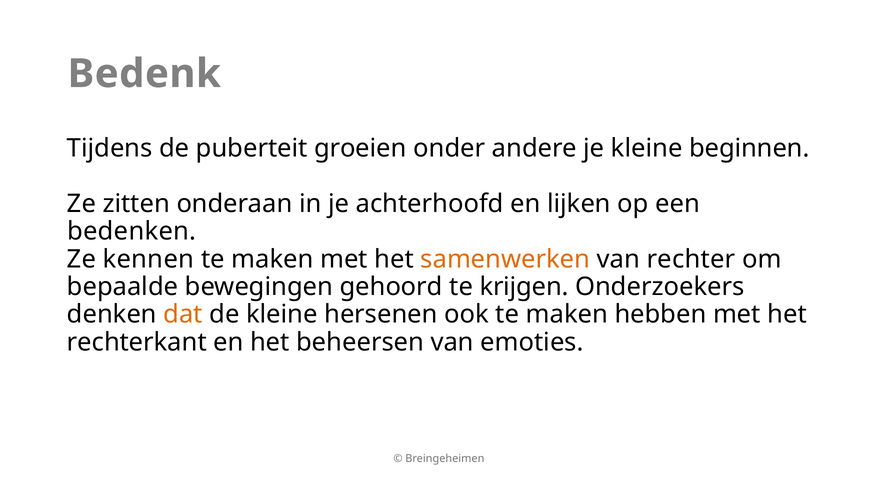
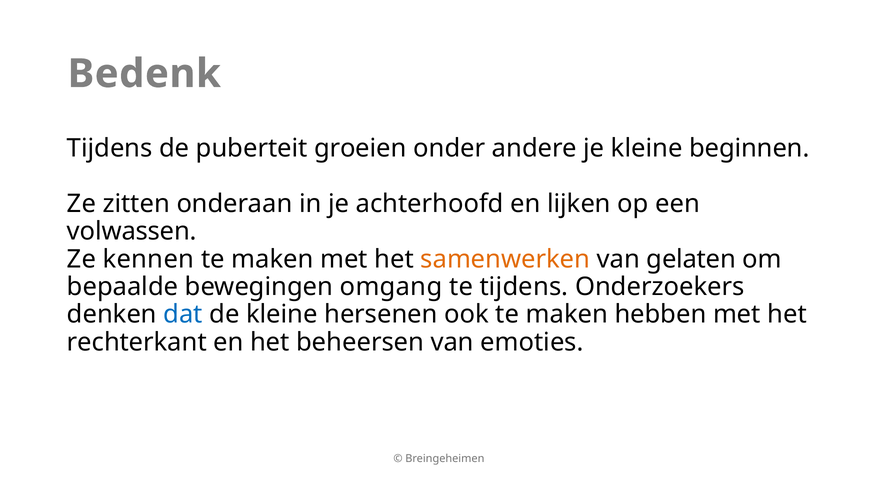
bedenken: bedenken -> volwassen (132, 231)
rechter: rechter -> gelaten (691, 259)
gehoord: gehoord -> omgang (391, 287)
te krijgen: krijgen -> tijdens (524, 287)
dat colour: orange -> blue (183, 314)
